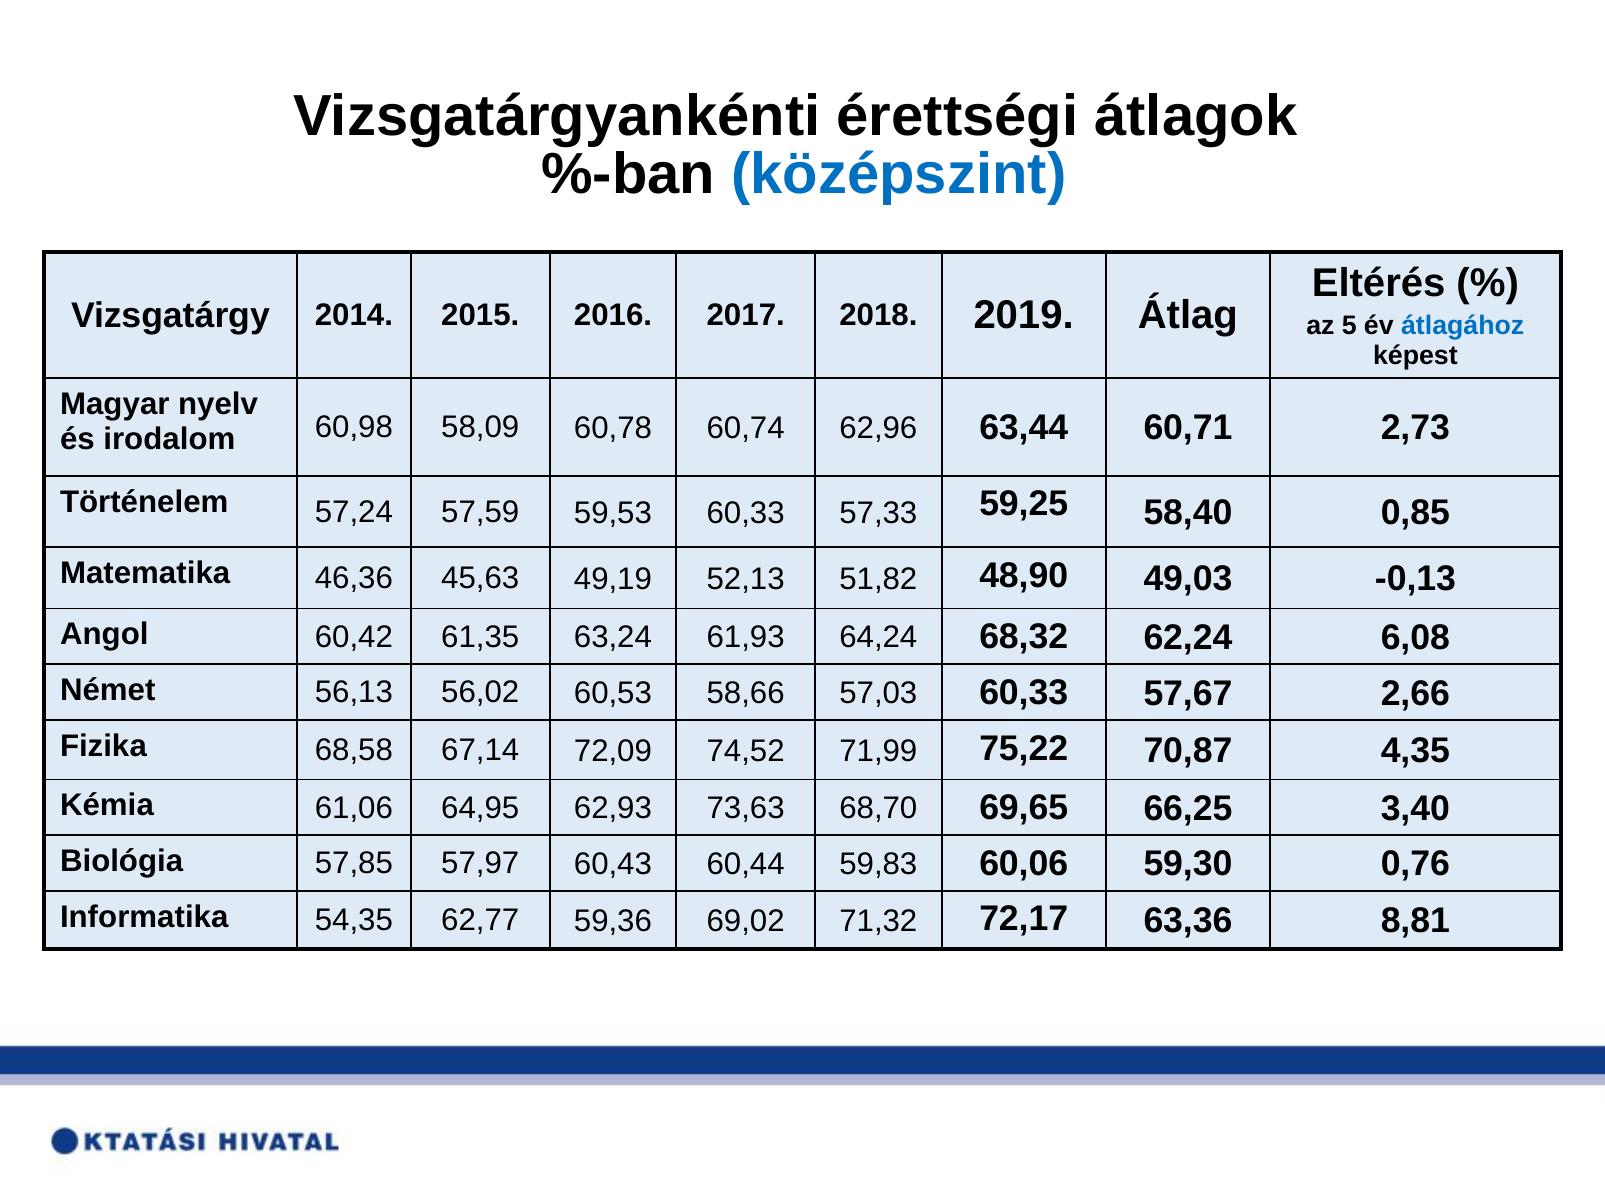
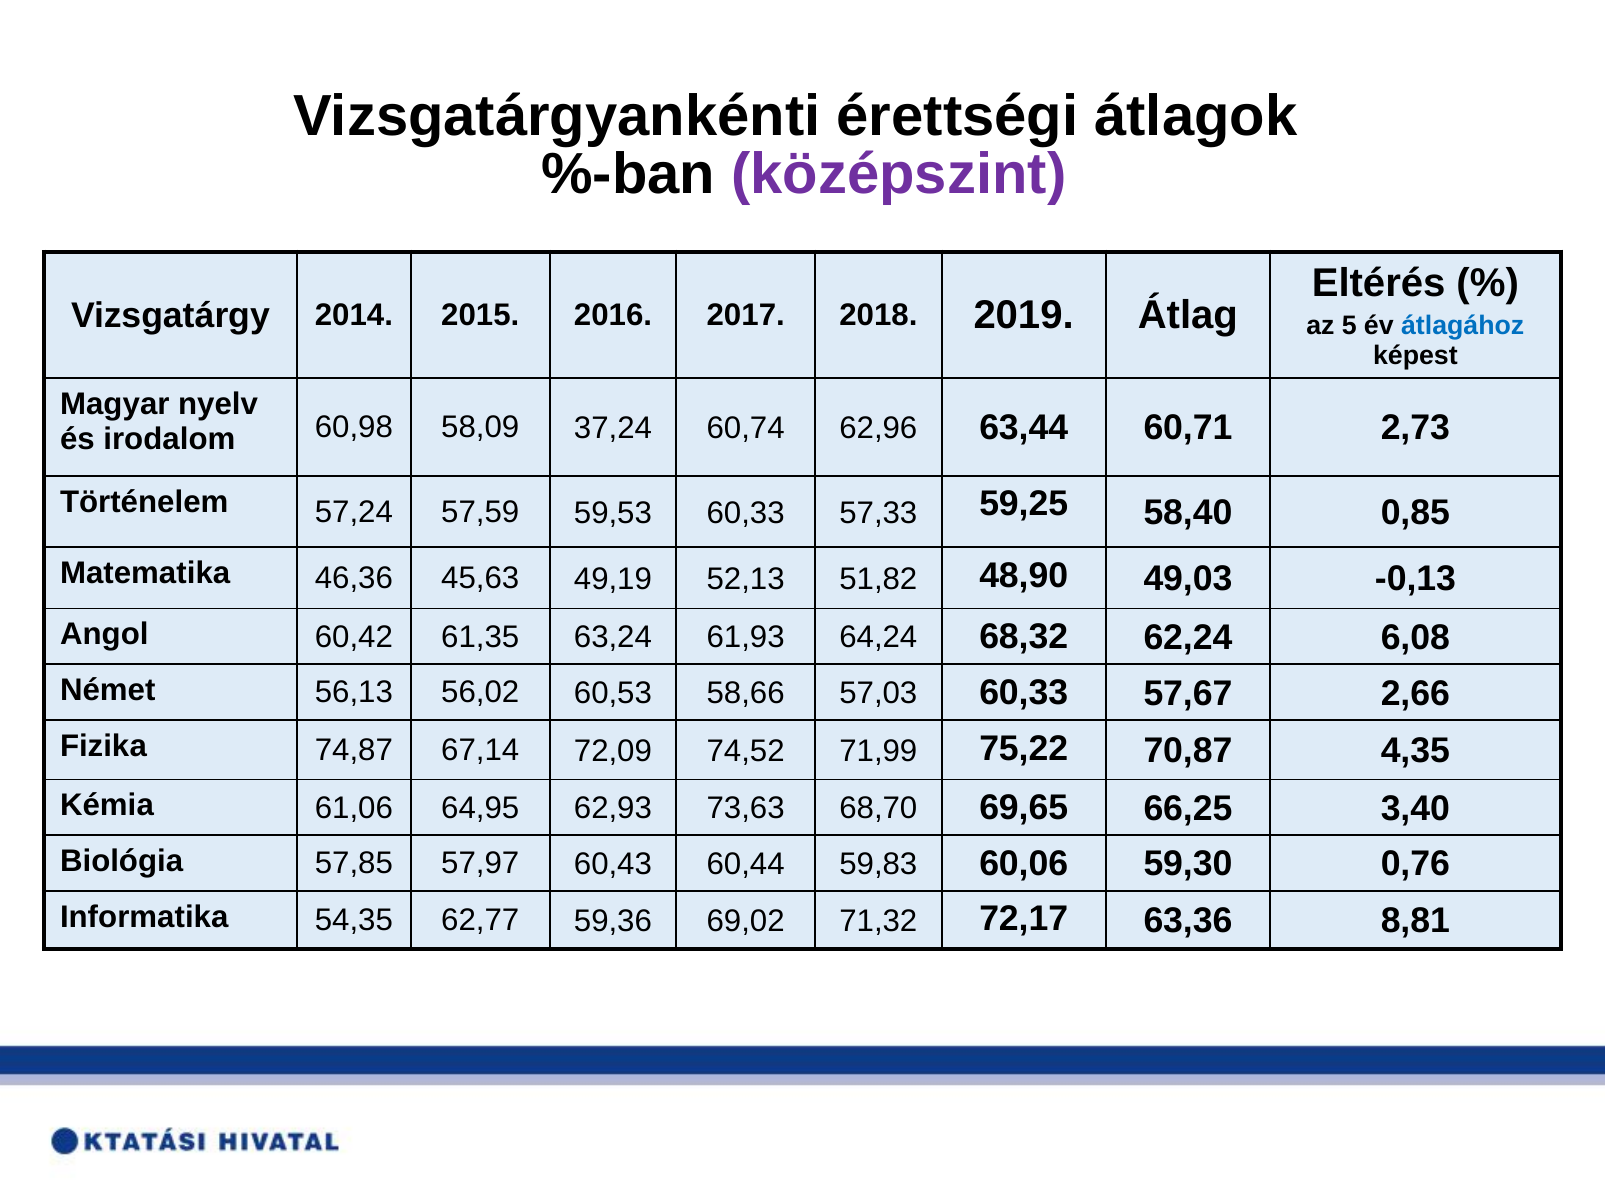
középszint colour: blue -> purple (899, 174)
60,78: 60,78 -> 37,24 (613, 428)
68,58: 68,58 -> 74,87 (354, 751)
